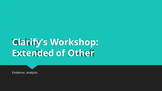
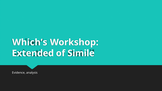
Clarify’s: Clarify’s -> Which’s (30, 42)
Other: Other -> Simile (81, 53)
